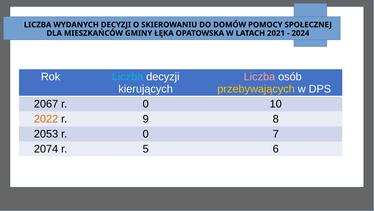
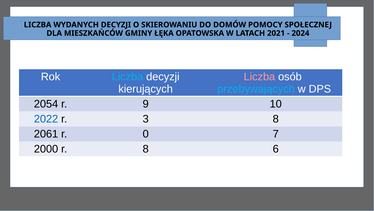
przebywających colour: yellow -> light blue (256, 89)
2067: 2067 -> 2054 (46, 104)
0: 0 -> 9 (146, 104)
2022 colour: orange -> blue (46, 119)
9: 9 -> 3 (146, 119)
2053: 2053 -> 2061 (46, 134)
2074: 2074 -> 2000 (46, 149)
r 5: 5 -> 8 (146, 149)
